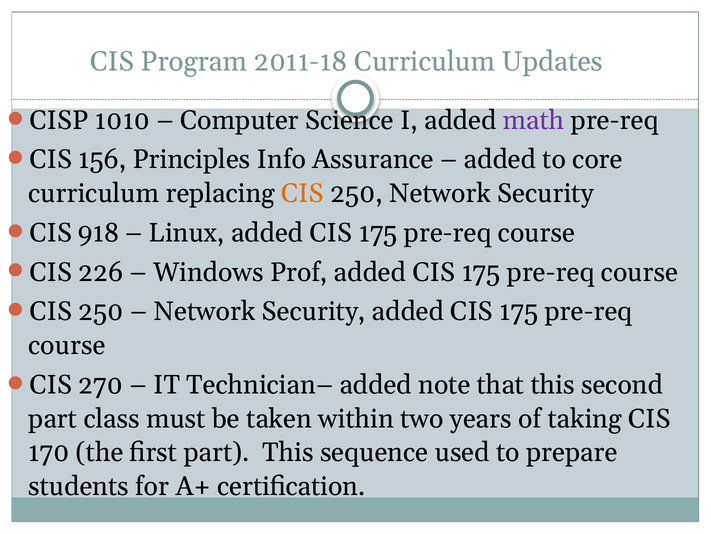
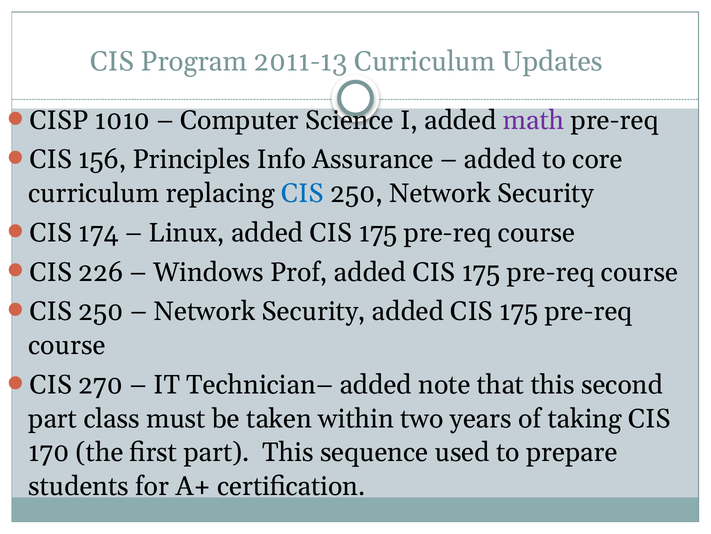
2011-18: 2011-18 -> 2011-13 (301, 61)
CIS colour: orange -> blue (303, 193)
918: 918 -> 174 (99, 233)
